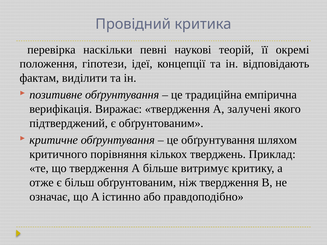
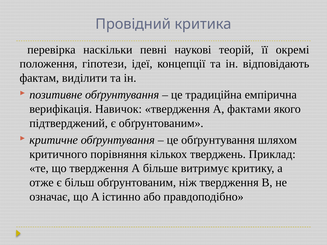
Виражає: Виражає -> Навичок (118, 109)
залучені: залучені -> фактами (249, 109)
